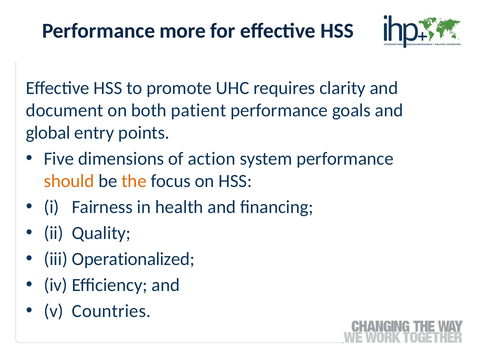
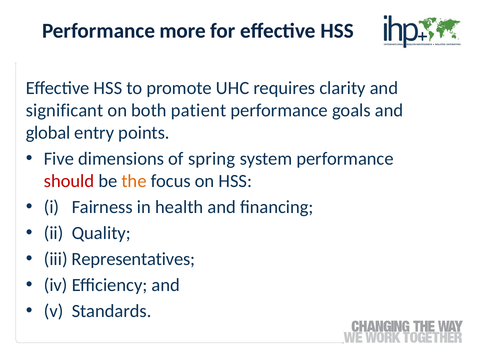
document: document -> significant (65, 110)
action: action -> spring (212, 159)
should colour: orange -> red (69, 181)
Operationalized: Operationalized -> Representatives (133, 259)
Countries: Countries -> Standards (112, 311)
